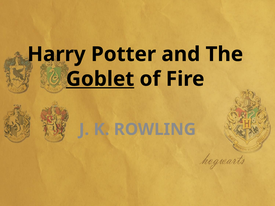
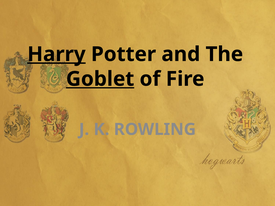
Harry underline: none -> present (56, 54)
